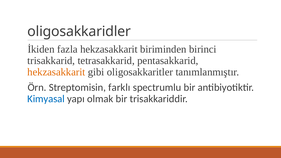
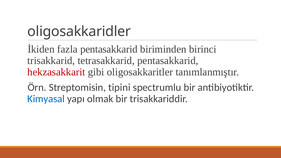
fazla hekzasakkarit: hekzasakkarit -> pentasakkarid (109, 49)
hekzasakkarit colour: orange -> red (56, 72)
farklı: farklı -> tipini (119, 87)
